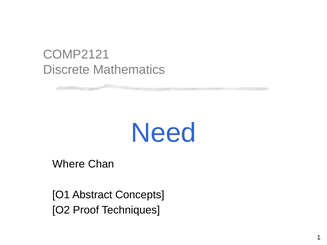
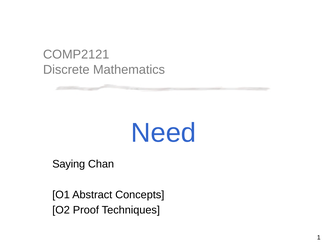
Where: Where -> Saying (69, 164)
